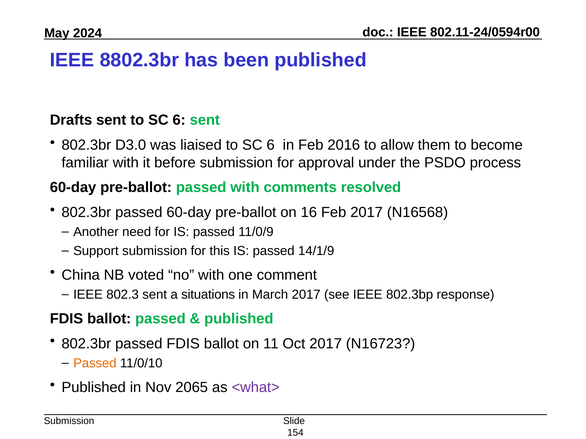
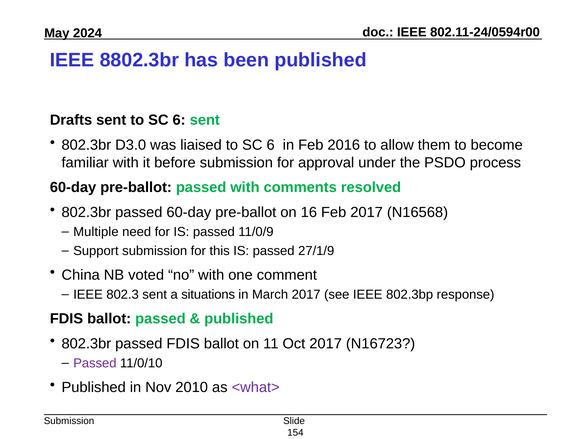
Another: Another -> Multiple (96, 232)
14/1/9: 14/1/9 -> 27/1/9 (316, 251)
Passed colour: orange -> purple (95, 364)
2065: 2065 -> 2010 (192, 388)
